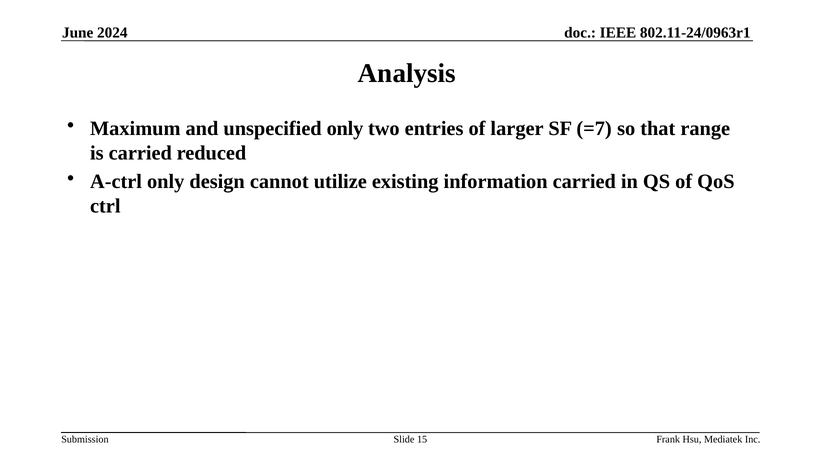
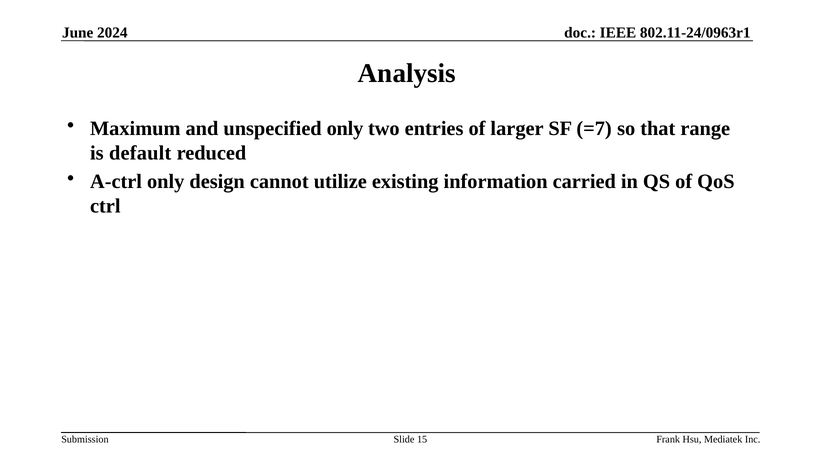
is carried: carried -> default (140, 153)
